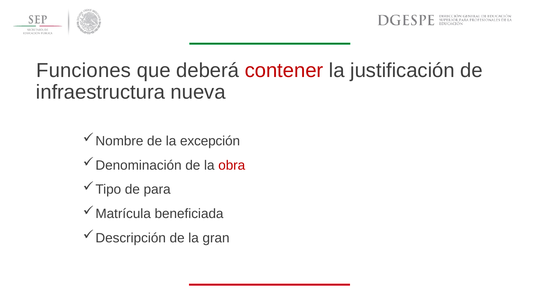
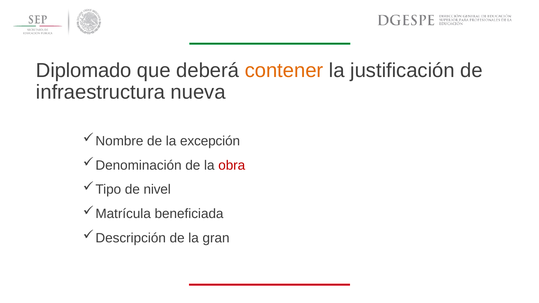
Funciones: Funciones -> Diplomado (84, 70)
contener colour: red -> orange (284, 70)
para: para -> nivel (157, 190)
